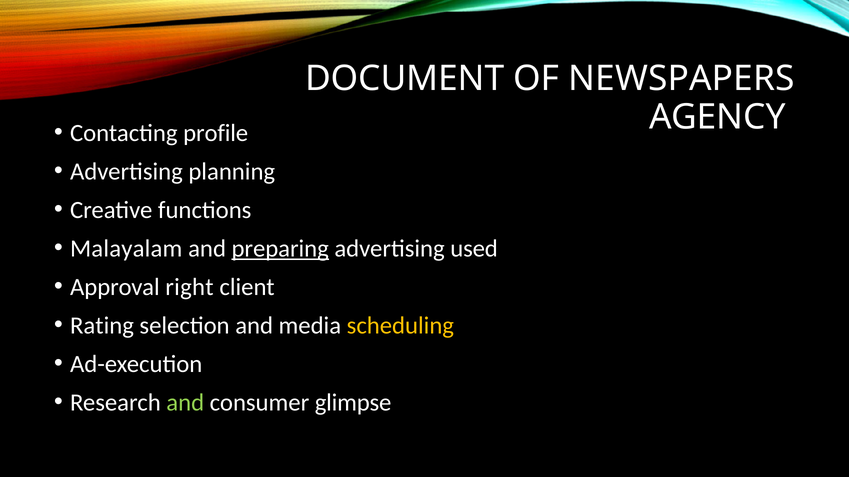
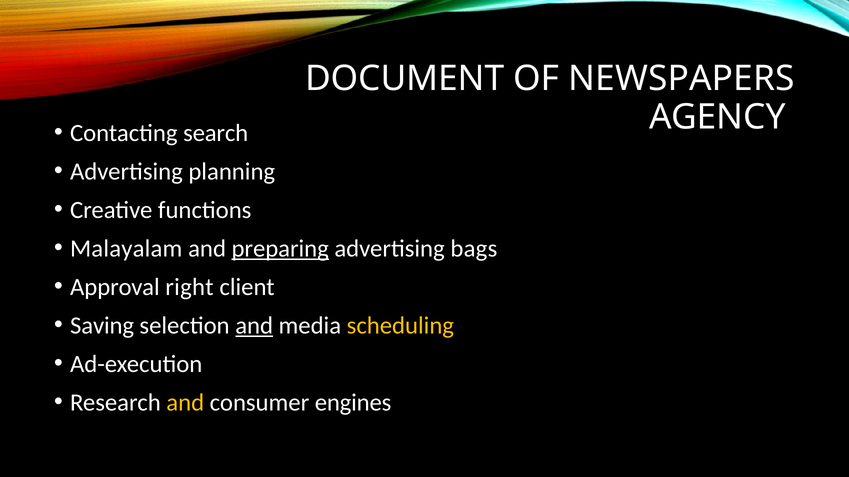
profile: profile -> search (216, 133)
used: used -> bags (474, 249)
Rating: Rating -> Saving (102, 326)
and underline: none -> present (254, 326)
and colour: light green -> yellow (185, 403)
glimpse: glimpse -> engines (353, 403)
